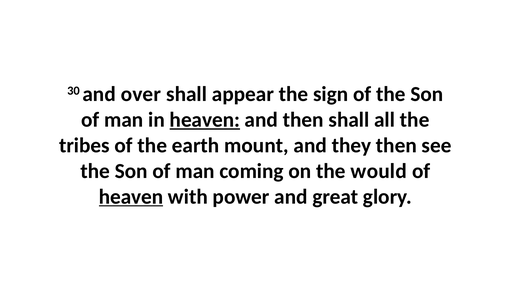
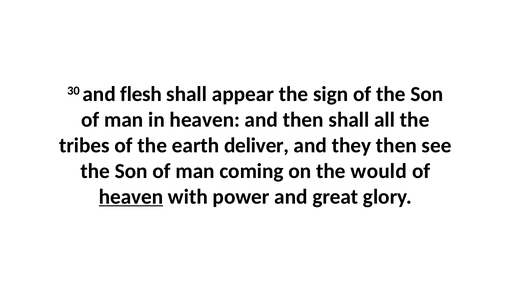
over: over -> flesh (141, 94)
heaven underline: present -> none (205, 120)
mount: mount -> deliver (257, 145)
